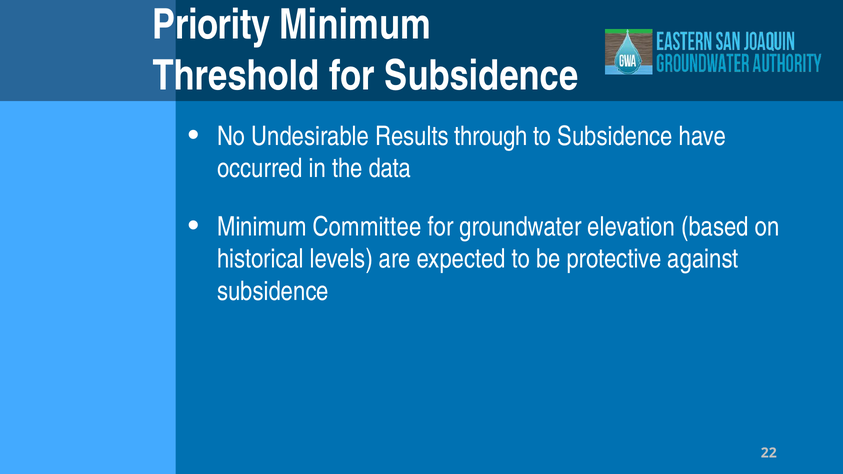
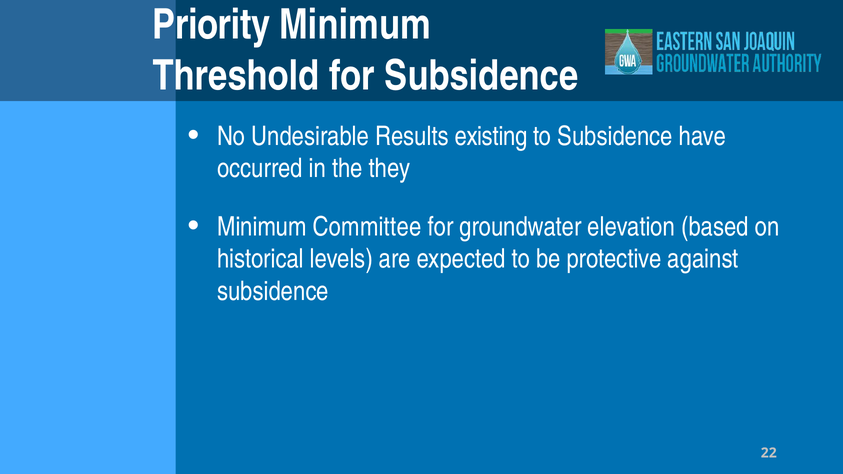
through: through -> existing (491, 136)
data: data -> they (390, 169)
